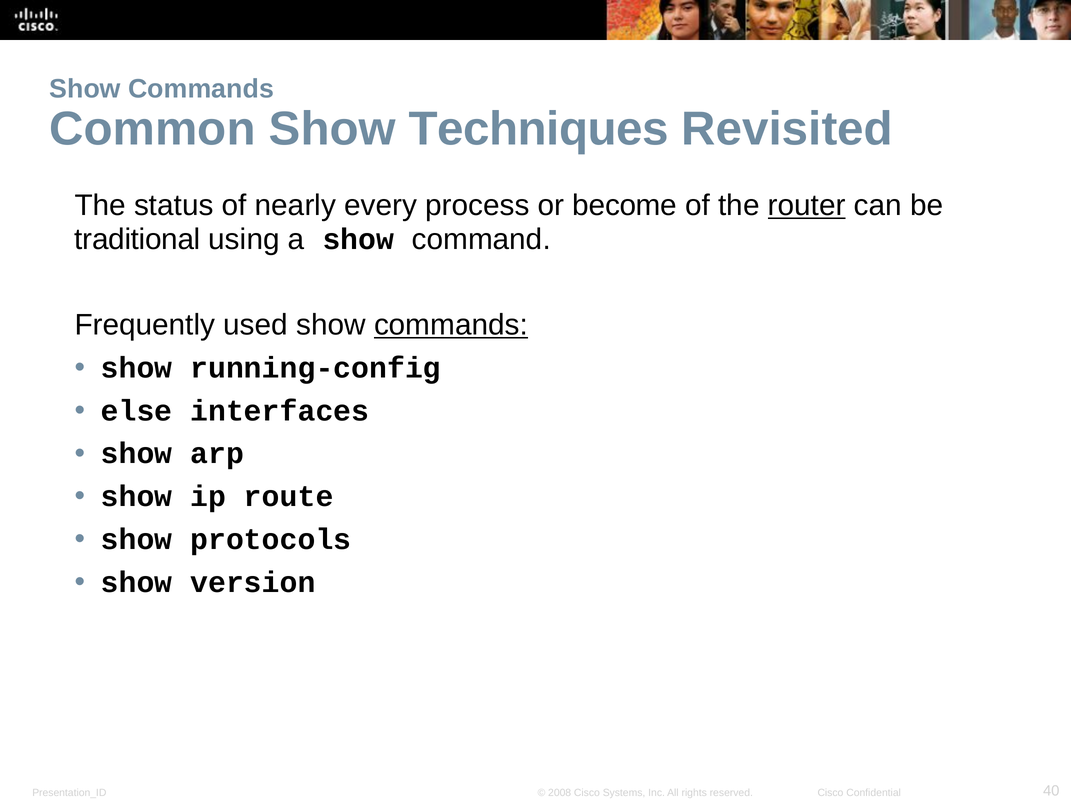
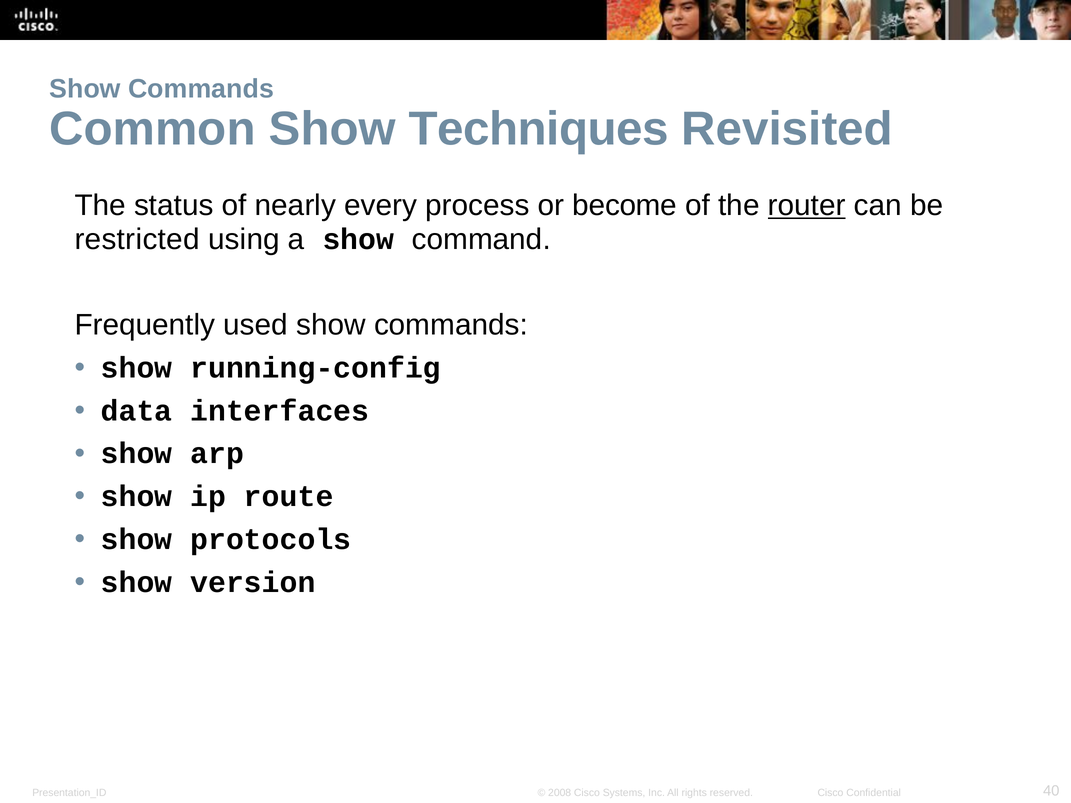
traditional: traditional -> restricted (137, 239)
commands underline: present -> none (451, 325)
else: else -> data (137, 411)
